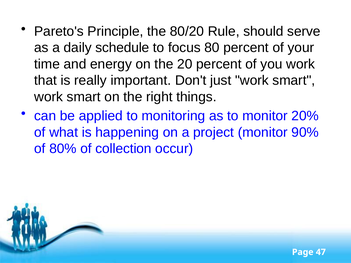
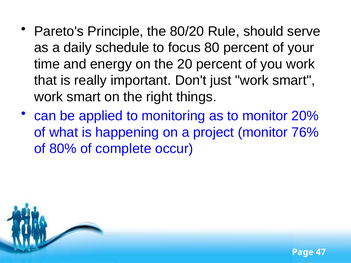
90%: 90% -> 76% (305, 132)
collection: collection -> complete (123, 149)
